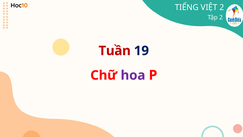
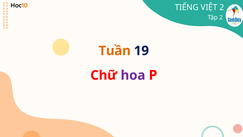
Tuần colour: red -> orange (115, 51)
